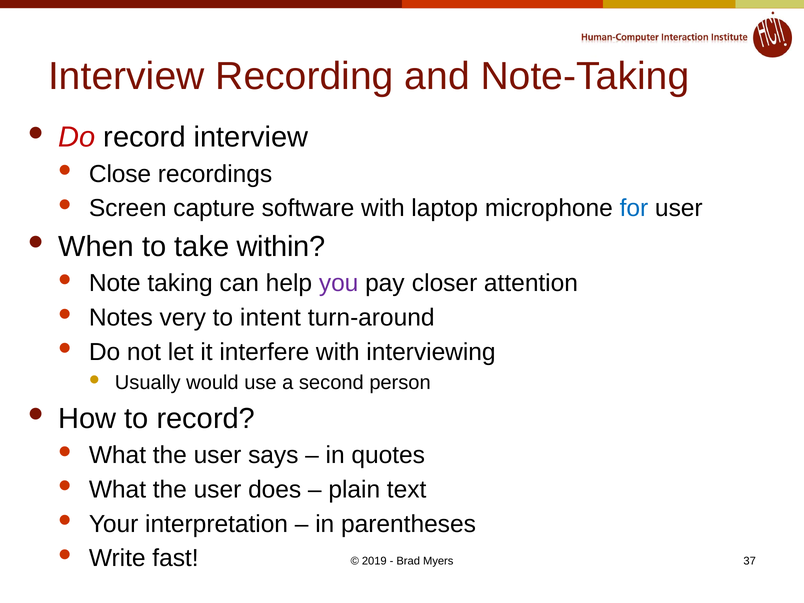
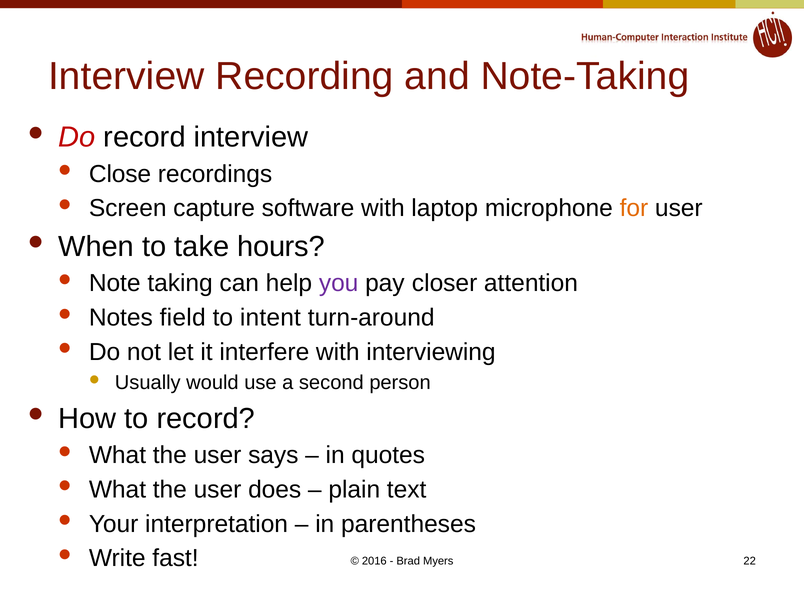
for colour: blue -> orange (634, 208)
within: within -> hours (281, 247)
very: very -> field (183, 318)
2019: 2019 -> 2016 (374, 561)
37: 37 -> 22 (750, 561)
